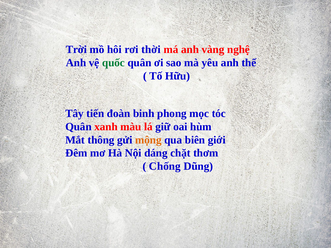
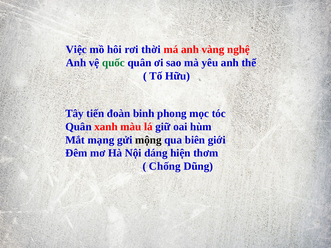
Trời: Trời -> Việc (76, 49)
thông: thông -> mạng (101, 140)
mộng colour: orange -> black (148, 140)
chặt: chặt -> hiện (180, 153)
